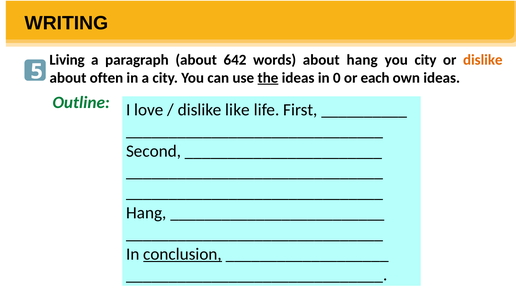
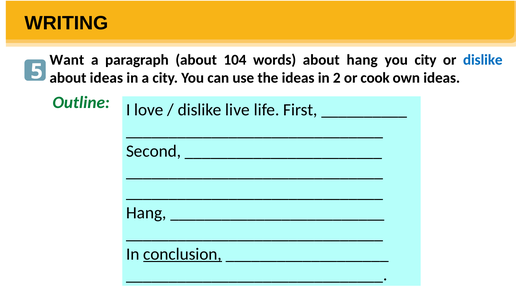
Living: Living -> Want (67, 60)
642: 642 -> 104 (235, 60)
dislike colour: orange -> blue (483, 60)
about often: often -> ideas (106, 78)
the underline: present -> none (268, 78)
0: 0 -> 2 (337, 78)
each: each -> cook (375, 78)
like: like -> live (238, 110)
